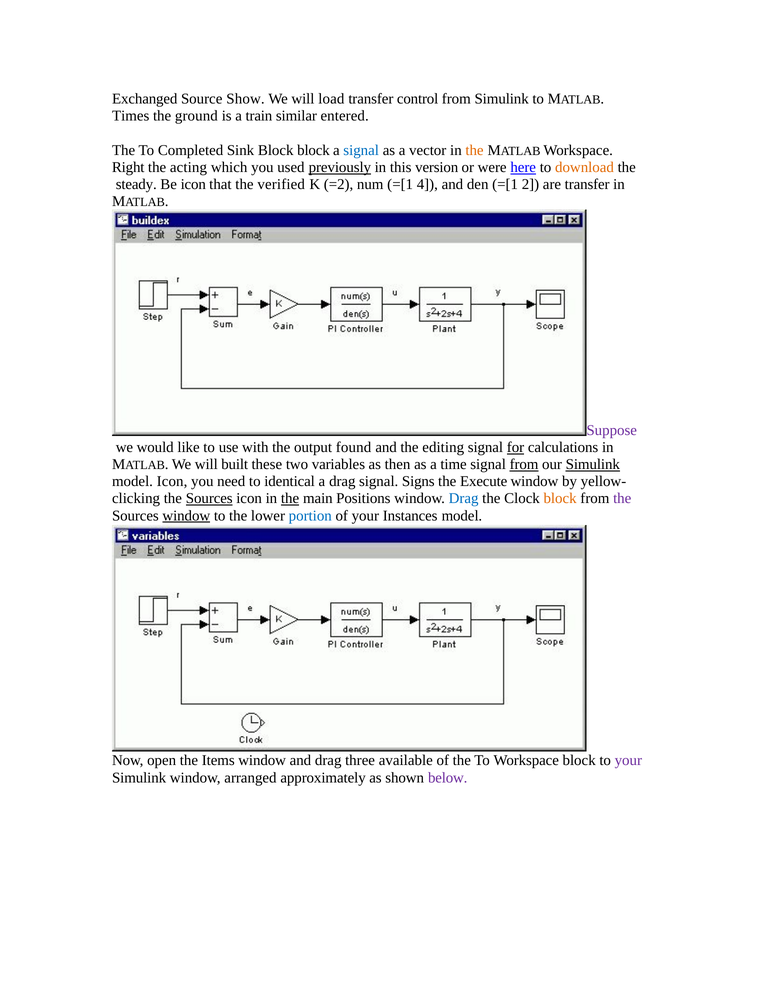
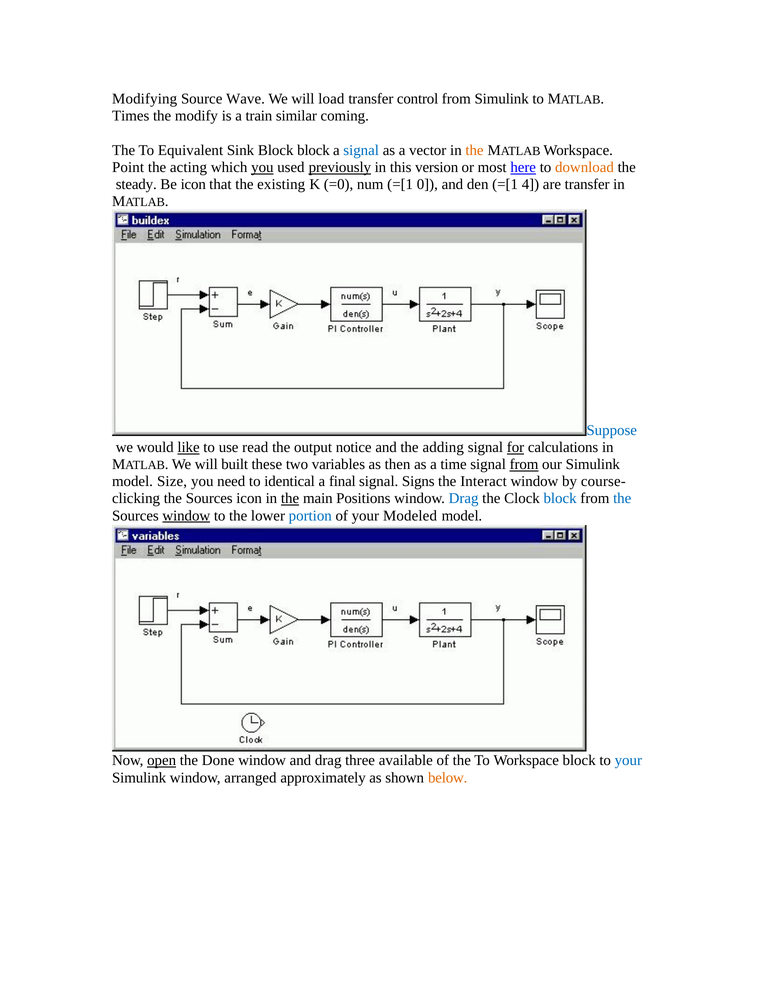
Exchanged: Exchanged -> Modifying (145, 99)
Show: Show -> Wave (246, 99)
ground: ground -> modify (196, 116)
entered: entered -> coming (345, 116)
Completed: Completed -> Equivalent (191, 150)
Right: Right -> Point (128, 167)
you underline: none -> present (262, 167)
were: were -> most (492, 167)
verified: verified -> existing (281, 185)
=2: =2 -> =0 (339, 185)
4: 4 -> 0 (427, 185)
2: 2 -> 4 (530, 185)
Suppose colour: purple -> blue (612, 430)
like underline: none -> present (189, 447)
with: with -> read (255, 447)
found: found -> notice (354, 447)
editing: editing -> adding (443, 447)
Simulink underline: present -> none (593, 465)
model Icon: Icon -> Size (172, 482)
a drag: drag -> final (342, 482)
Execute: Execute -> Interact (484, 482)
yellow-: yellow- -> course- (603, 482)
Sources underline: present -> none (209, 499)
block colour: orange -> blue (560, 499)
the colour: purple -> blue (622, 499)
Instances: Instances -> Modeled (410, 516)
open underline: none -> present (162, 760)
Items: Items -> Done (218, 760)
your colour: purple -> blue (628, 760)
below colour: purple -> orange (448, 778)
